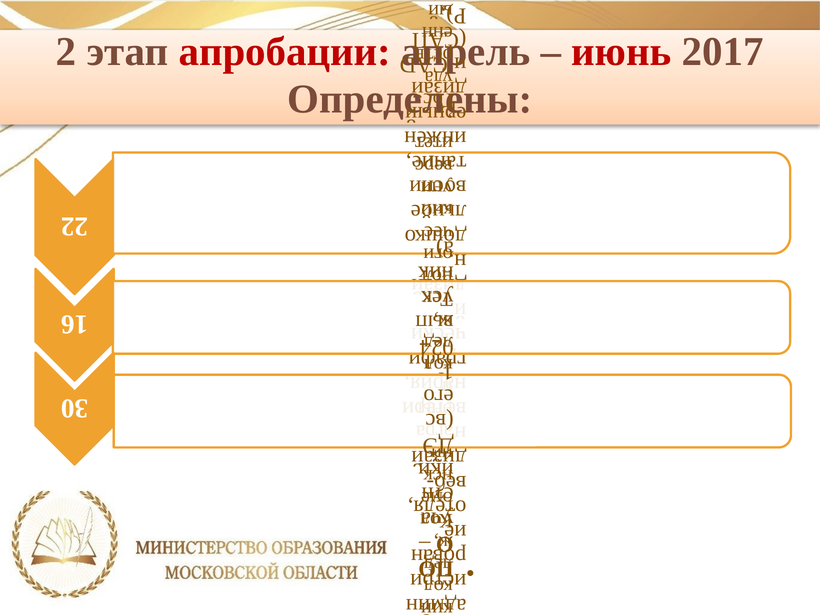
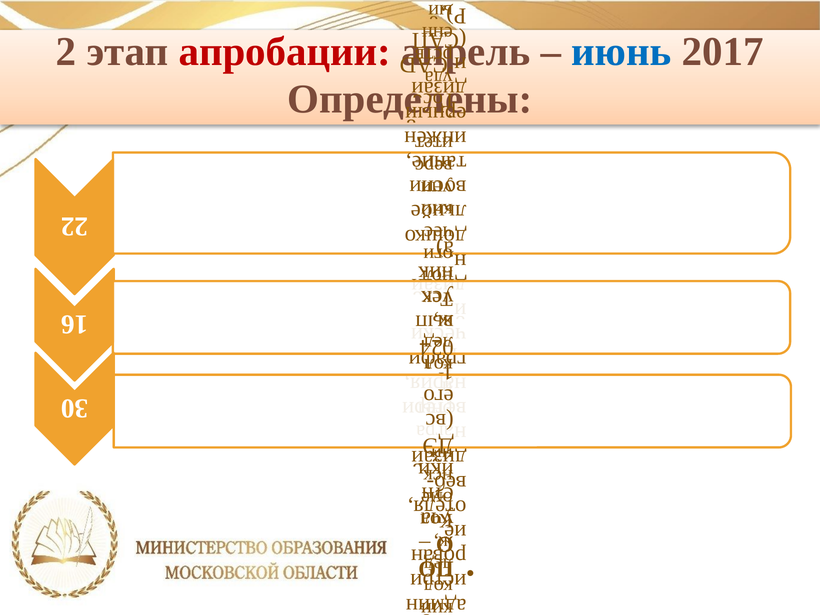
июнь colour: red -> blue (621, 52)
